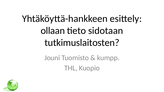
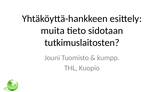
ollaan: ollaan -> muita (53, 31)
